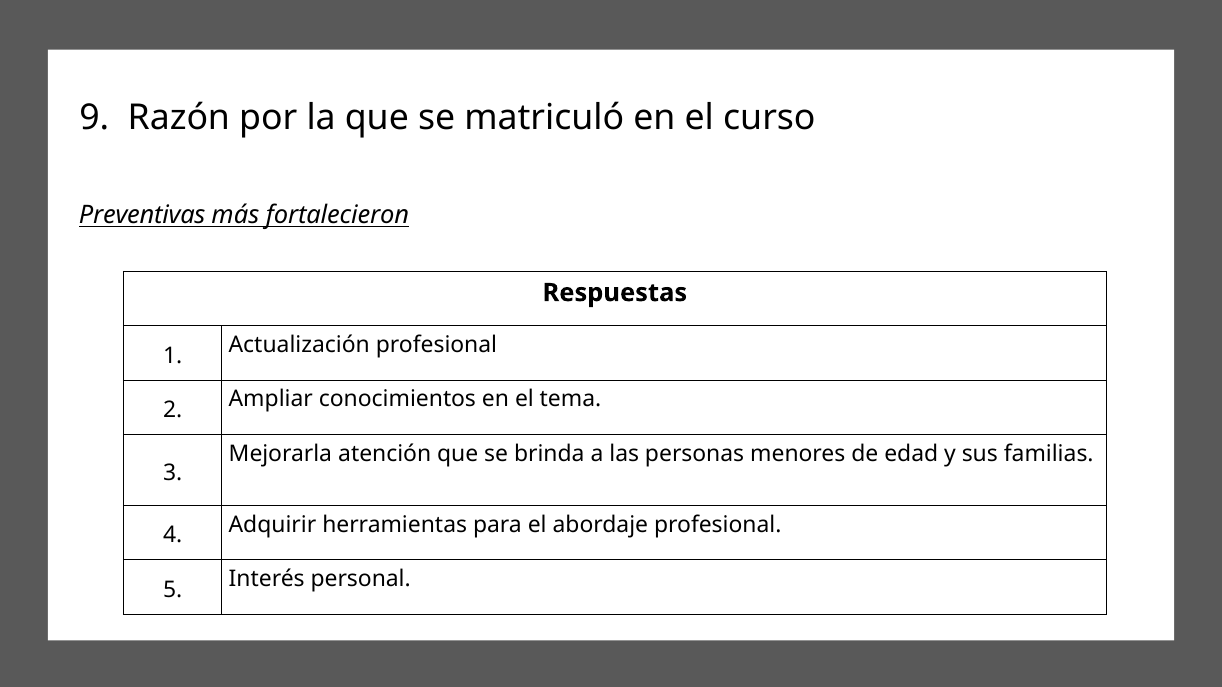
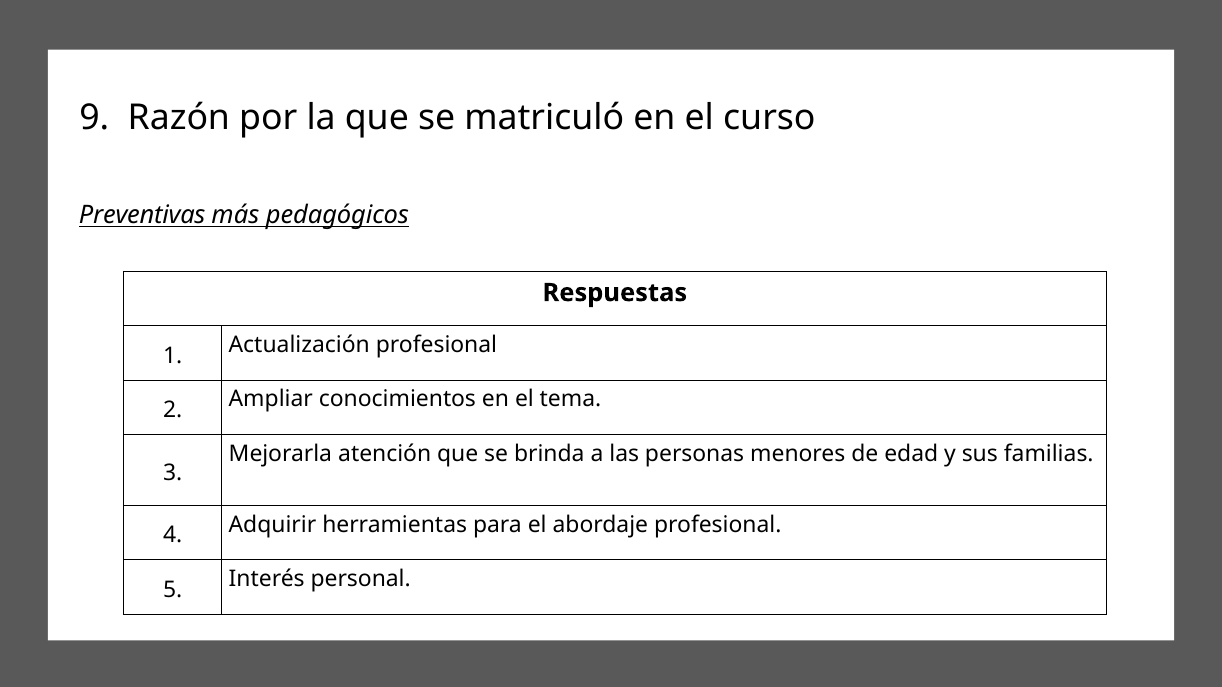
fortalecieron: fortalecieron -> pedagógicos (337, 215)
